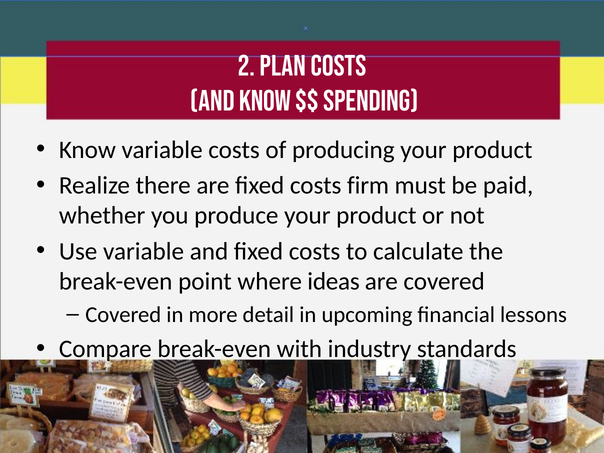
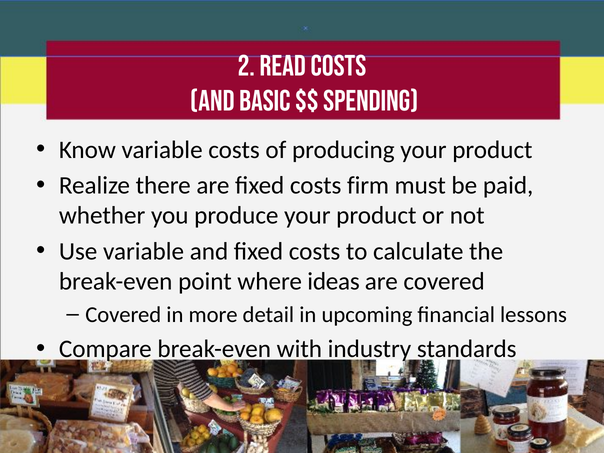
Plan: Plan -> Read (283, 66)
and know: know -> basic (265, 101)
